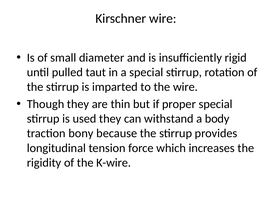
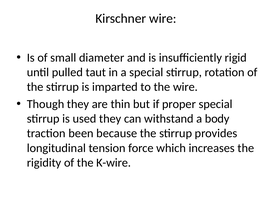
bony: bony -> been (81, 133)
